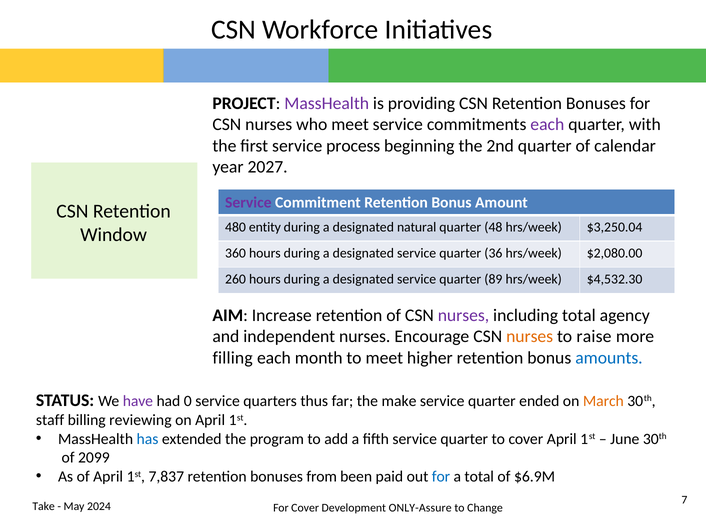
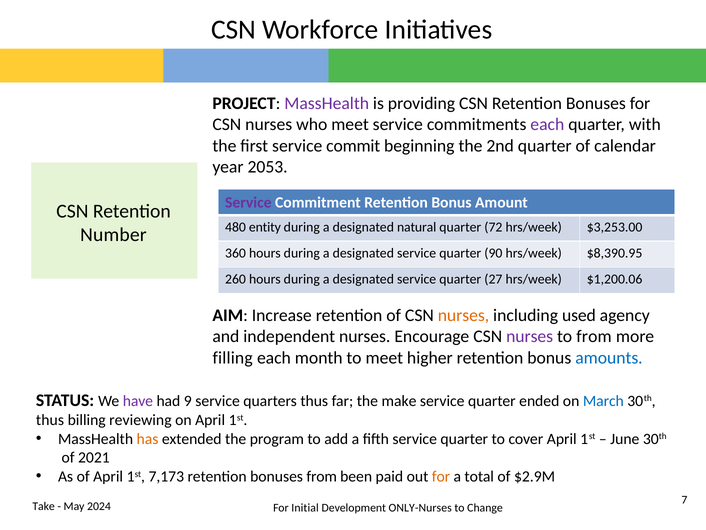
process: process -> commit (353, 146)
2027: 2027 -> 2053 (268, 167)
48: 48 -> 72 (493, 227)
$3,250.04: $3,250.04 -> $3,253.00 (615, 227)
Window: Window -> Number (113, 235)
36: 36 -> 90 (493, 253)
$2,080.00: $2,080.00 -> $8,390.95 (615, 253)
89: 89 -> 27 (493, 279)
$4,532.30: $4,532.30 -> $1,200.06 (615, 279)
nurses colour: purple -> orange (463, 315)
including total: total -> used (579, 315)
nurses colour: orange -> purple (530, 336)
to raise: raise -> from (594, 336)
0: 0 -> 9 (188, 401)
March colour: orange -> blue (603, 401)
staff: staff -> thus (50, 420)
has colour: blue -> orange (148, 439)
2099: 2099 -> 2021 (94, 457)
7,837: 7,837 -> 7,173 (166, 476)
for colour: blue -> orange (441, 476)
$6.9M: $6.9M -> $2.9M (535, 476)
For Cover: Cover -> Initial (305, 507)
ONLY-Assure: ONLY-Assure -> ONLY-Nurses (420, 507)
